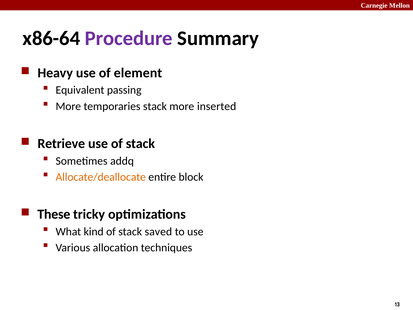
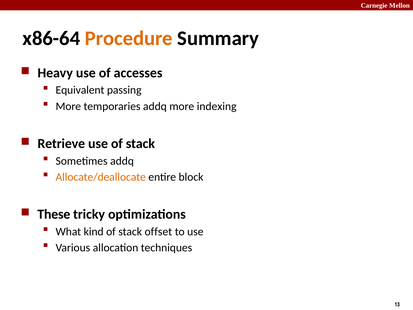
Procedure colour: purple -> orange (129, 38)
element: element -> accesses (138, 73)
temporaries stack: stack -> addq (155, 106)
inserted: inserted -> indexing (217, 106)
saved: saved -> offset (158, 231)
